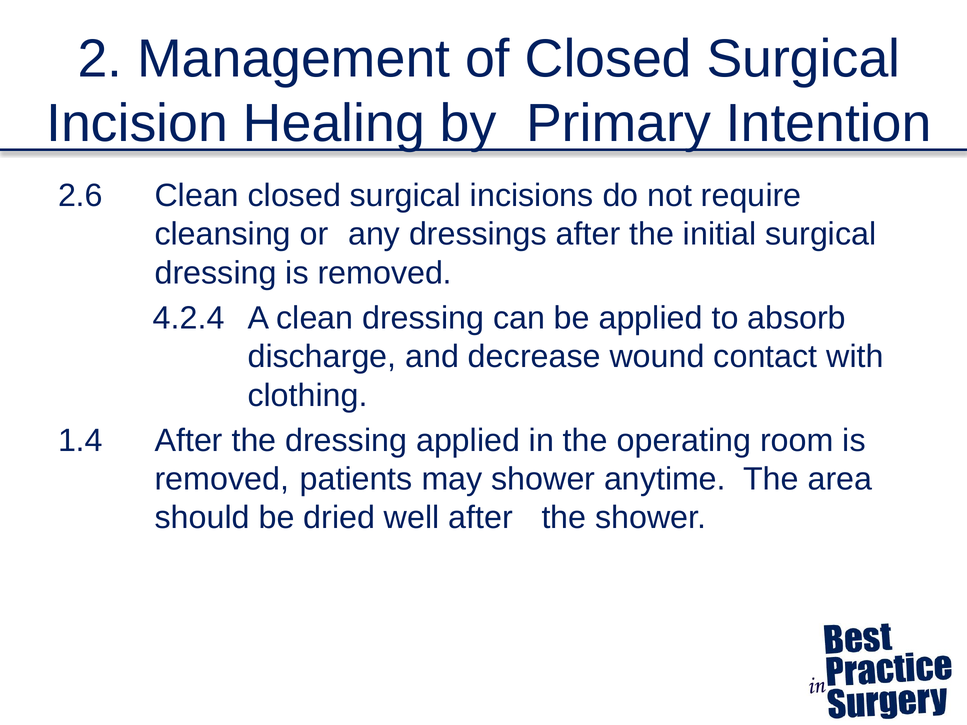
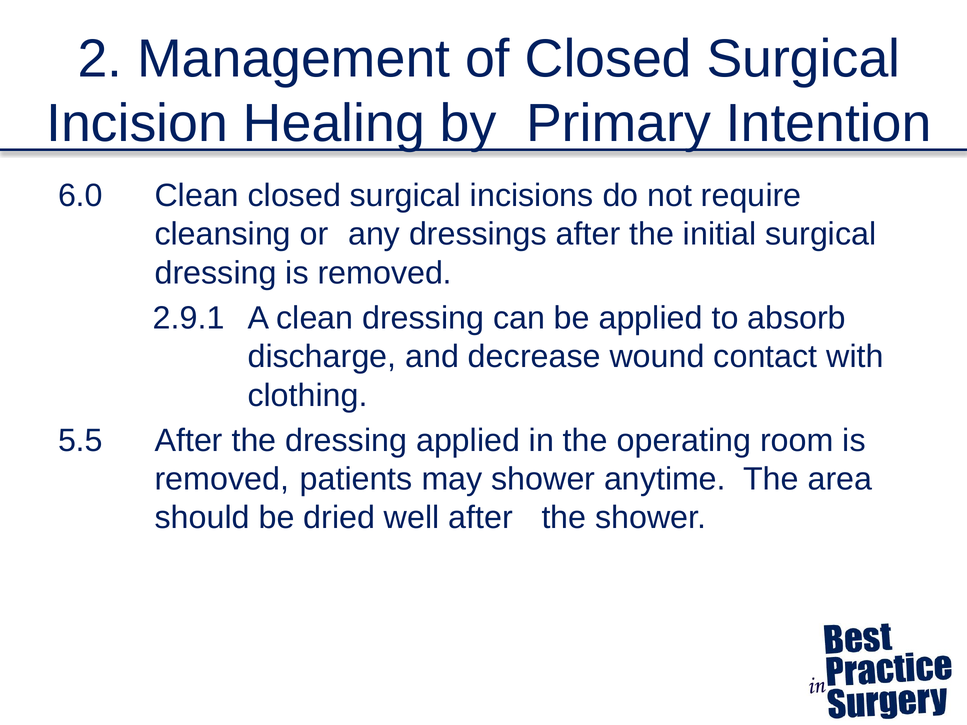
2.6: 2.6 -> 6.0 (80, 196)
4.2.4: 4.2.4 -> 2.9.1 (189, 318)
1.4: 1.4 -> 5.5 (80, 441)
